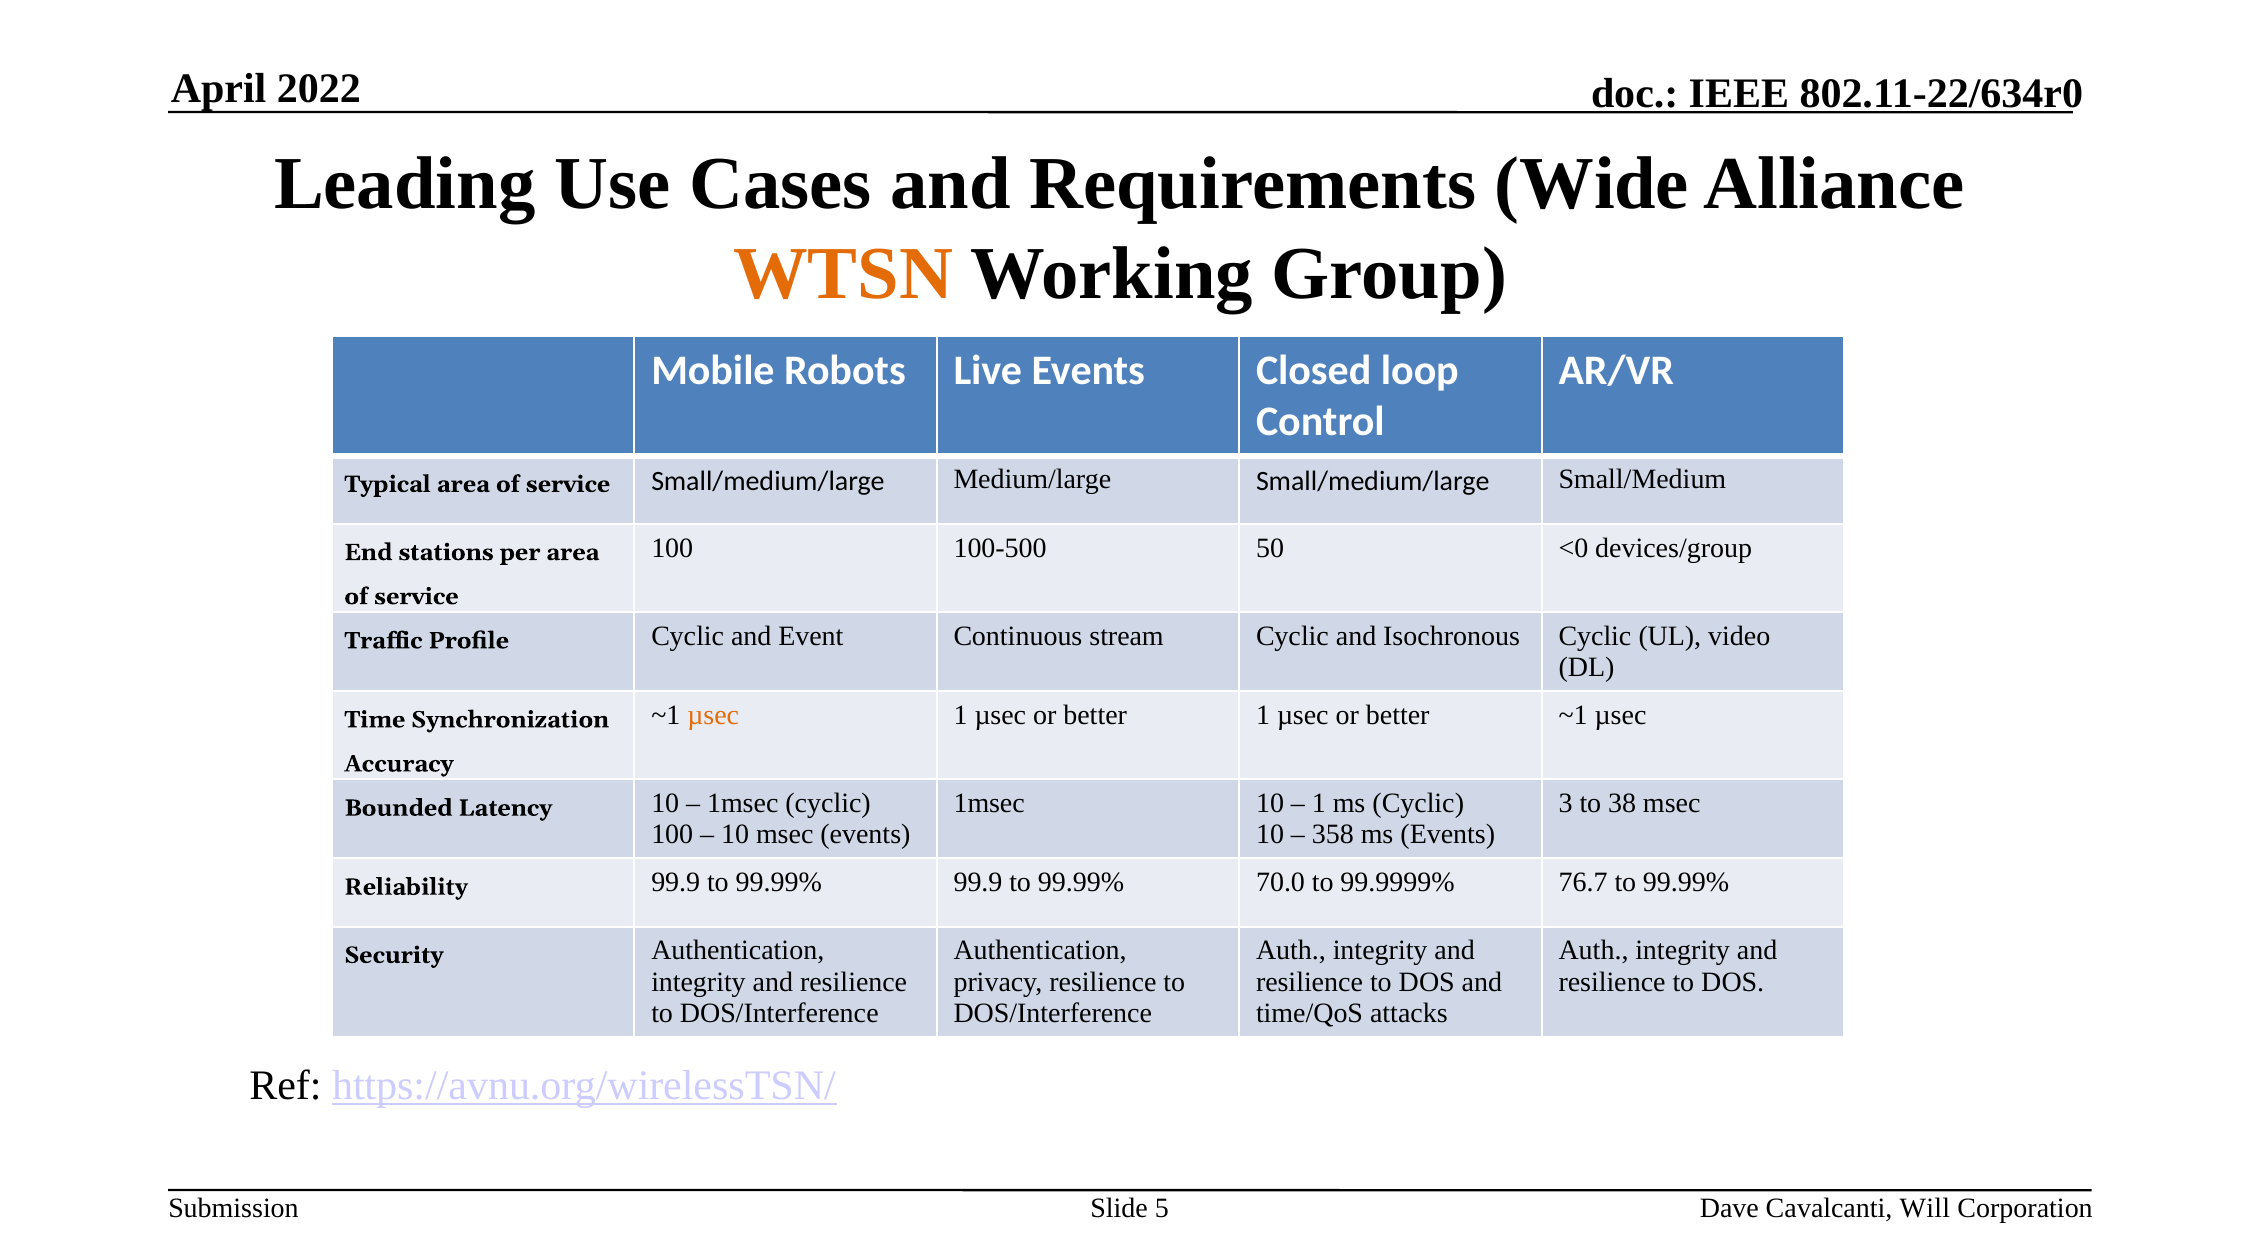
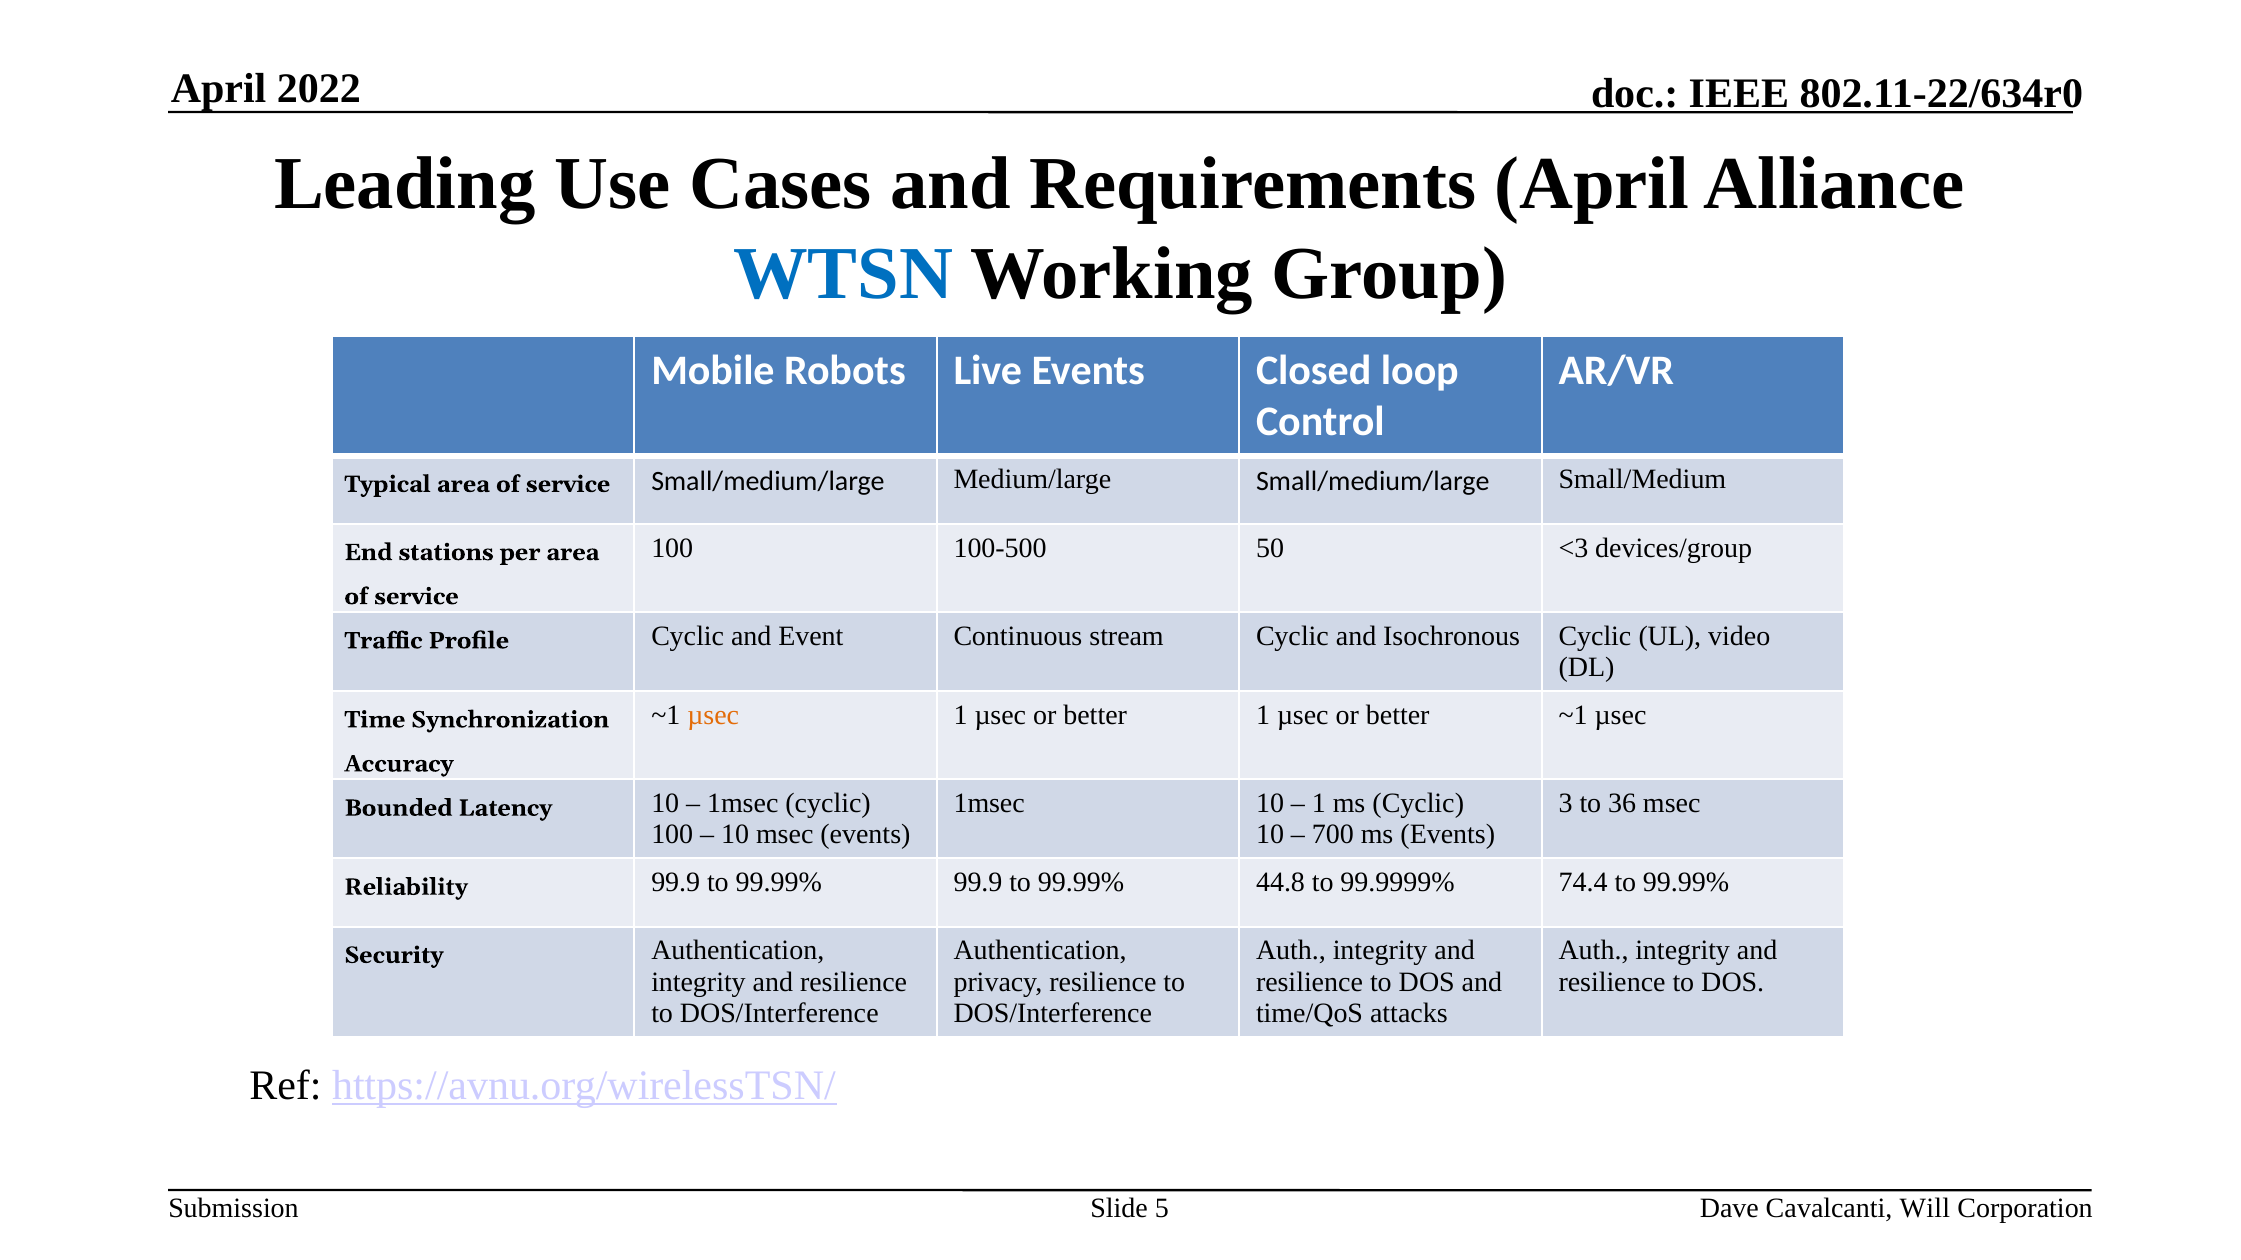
Requirements Wide: Wide -> April (1592, 184)
WTSN colour: orange -> blue (843, 274)
<0: <0 -> <3 (1573, 548)
38: 38 -> 36 (1622, 804)
358: 358 -> 700 (1333, 835)
70.0: 70.0 -> 44.8 (1281, 883)
76.7: 76.7 -> 74.4 (1583, 883)
